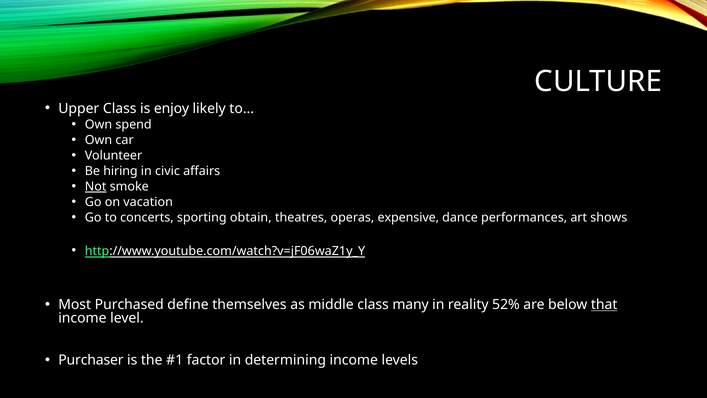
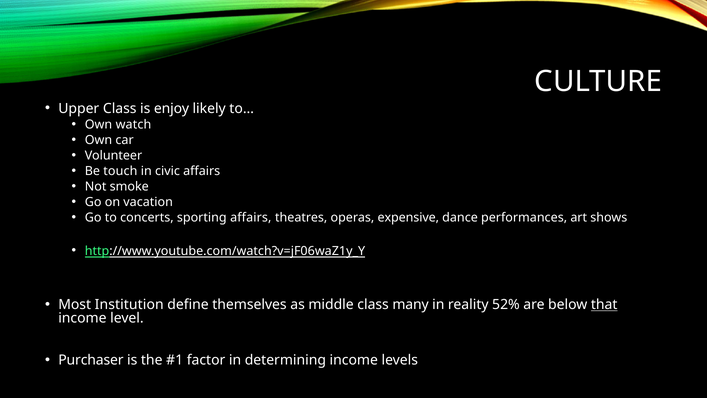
spend: spend -> watch (133, 125)
hiring: hiring -> touch (120, 171)
Not underline: present -> none (96, 186)
sporting obtain: obtain -> affairs (251, 217)
Purchased: Purchased -> Institution (129, 304)
